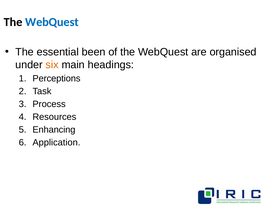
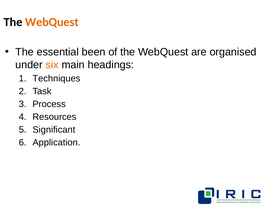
WebQuest colour: blue -> orange (52, 22)
Perceptions: Perceptions -> Techniques (56, 79)
Enhancing: Enhancing -> Significant (54, 130)
